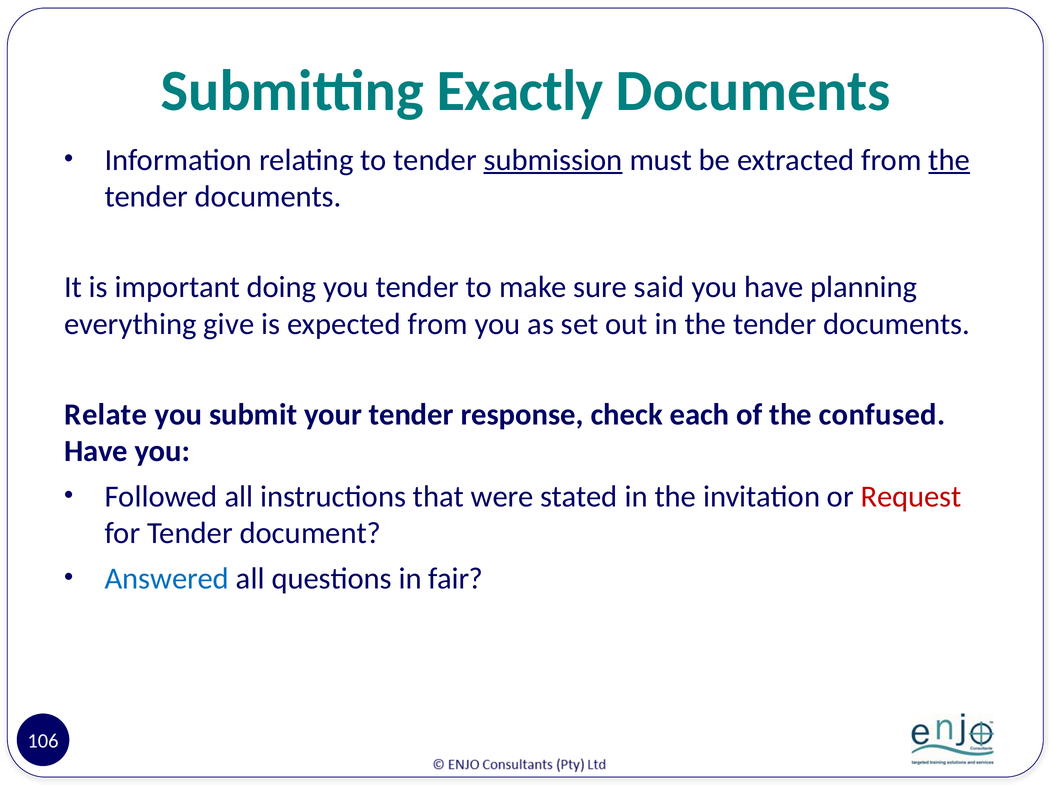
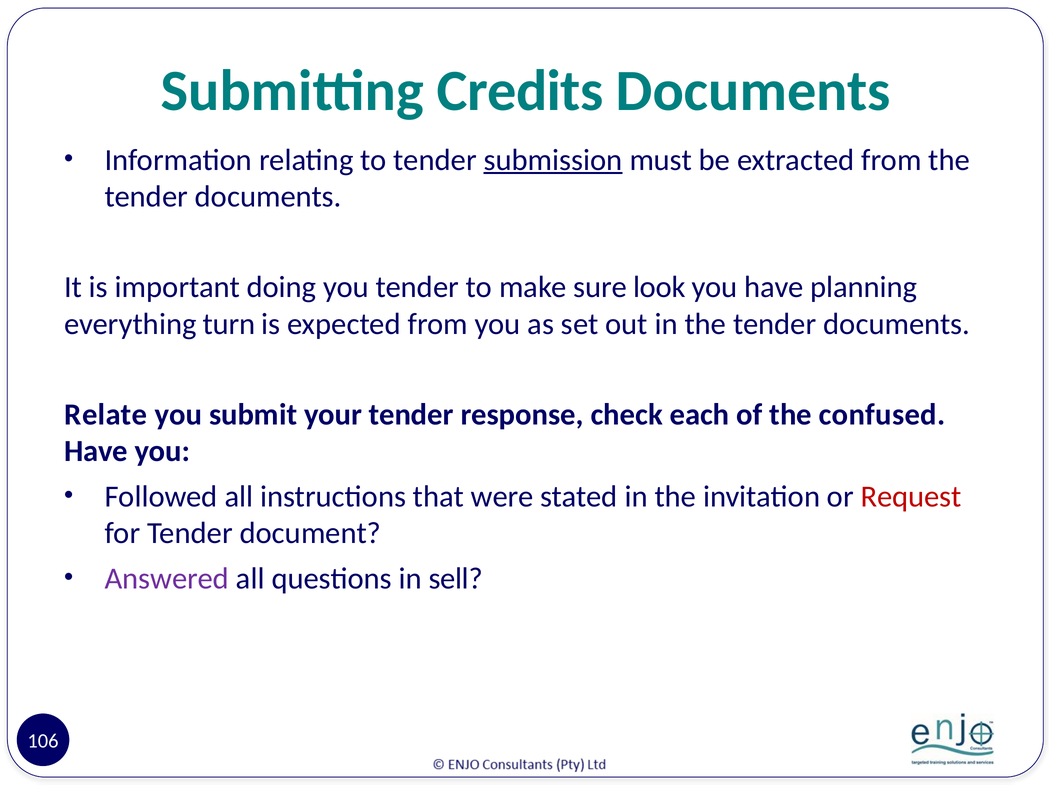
Exactly: Exactly -> Credits (520, 91)
the underline: present -> none (949, 160)
said: said -> look (659, 287)
give: give -> turn (229, 324)
Answered colour: blue -> purple (167, 579)
fair: fair -> sell (456, 579)
